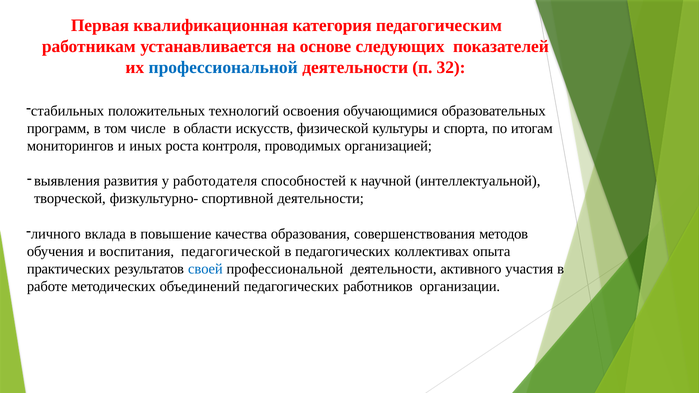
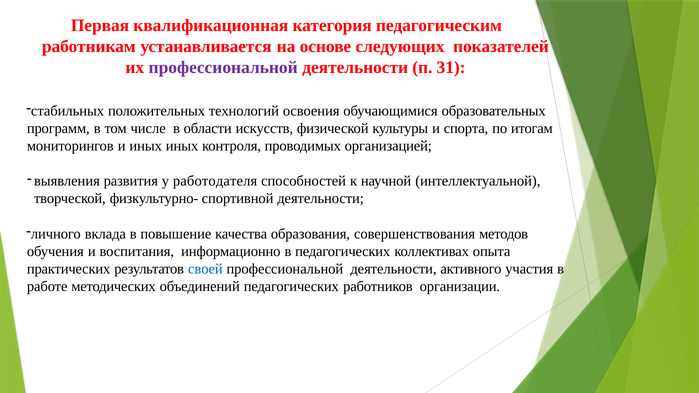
профессиональной colour: blue -> purple (223, 67)
32: 32 -> 31 (451, 67)
иных роста: роста -> иных (182, 146)
педагогической: педагогической -> информационно (231, 252)
